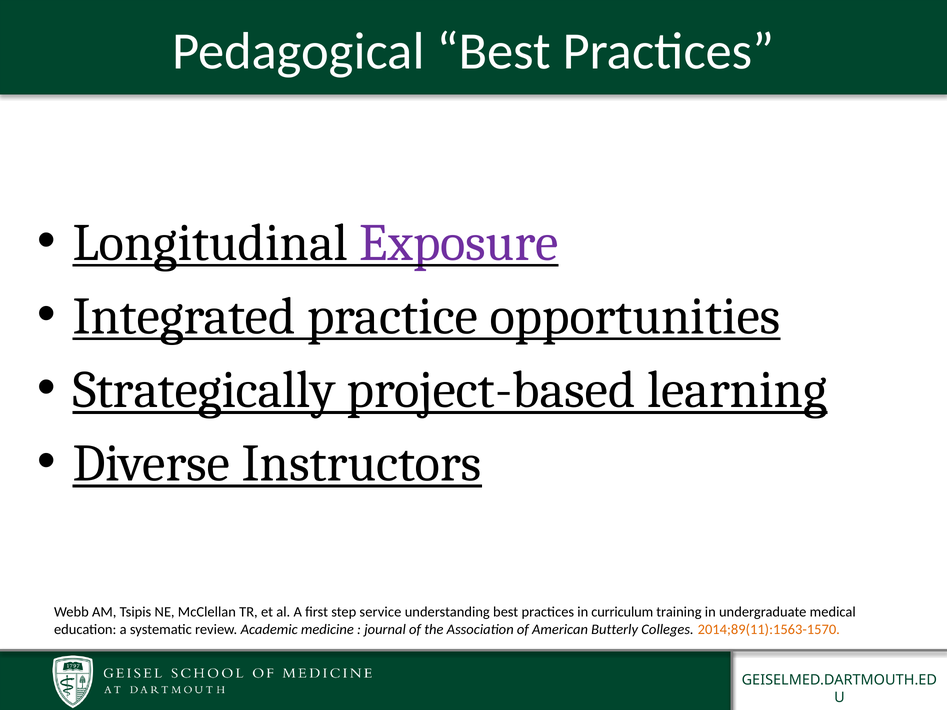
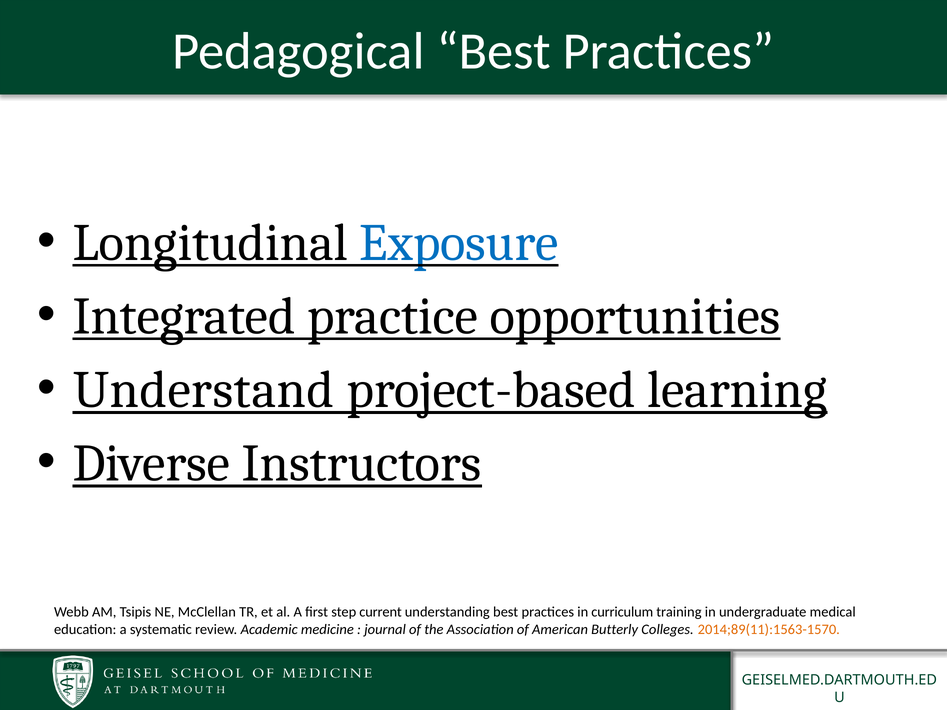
Exposure colour: purple -> blue (459, 243)
Strategically: Strategically -> Understand (204, 390)
service: service -> current (381, 612)
